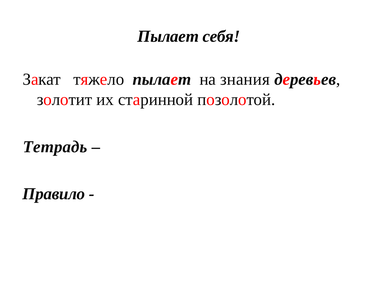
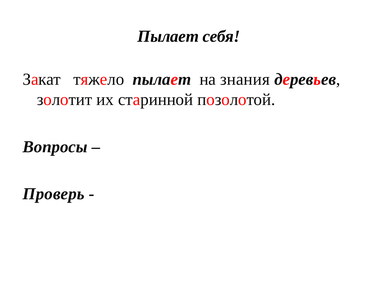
Тетрадь: Тетрадь -> Вопросы (55, 147)
Правило: Правило -> Проверь (54, 194)
